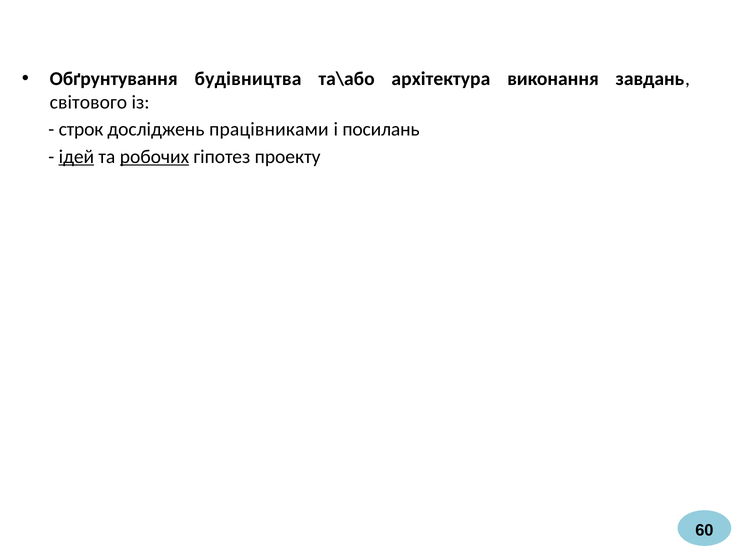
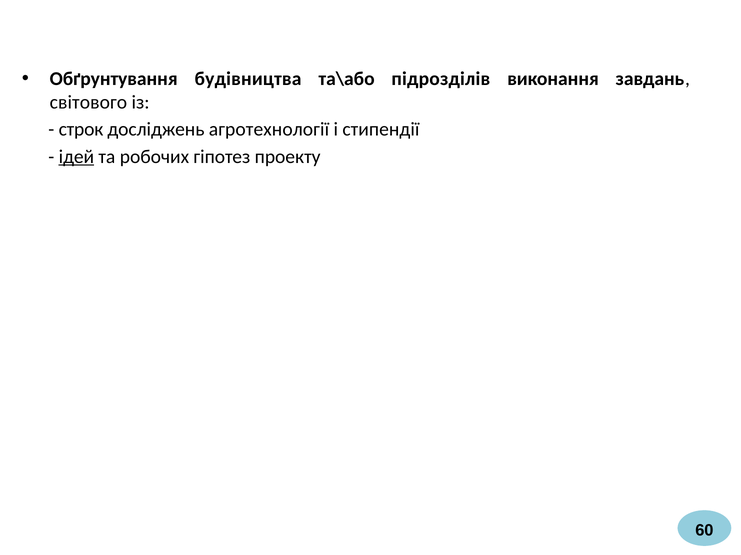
архітектура: архітектура -> підрозділів (441, 79)
працівниками: працівниками -> агротехнології (269, 130)
посилань: посилань -> стипендії (381, 130)
робочих underline: present -> none (154, 157)
